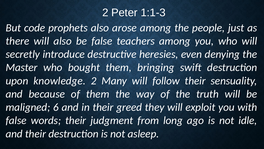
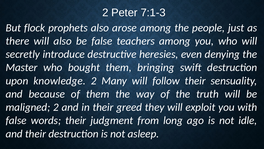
1:1-3: 1:1-3 -> 7:1-3 (153, 13)
code: code -> flock (35, 28)
maligned 6: 6 -> 2 (56, 107)
